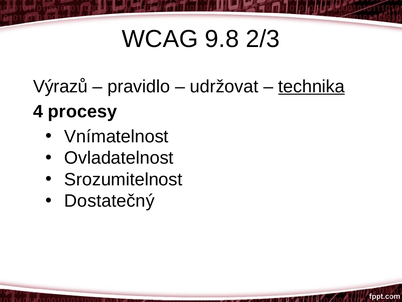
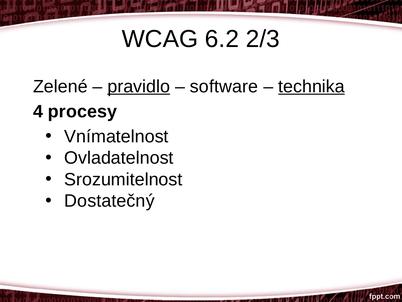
9.8: 9.8 -> 6.2 (222, 39)
Výrazů: Výrazů -> Zelené (60, 86)
pravidlo underline: none -> present (139, 86)
udržovat: udržovat -> software (224, 86)
